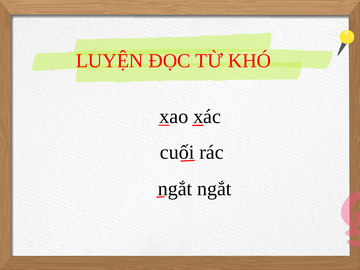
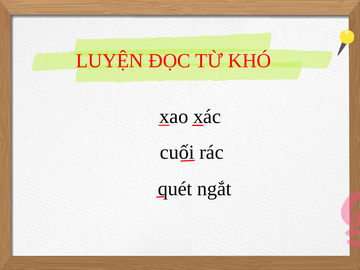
ngắt: ngắt -> quét (175, 189)
